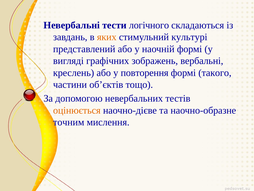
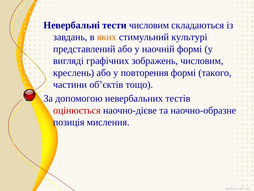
тести логічного: логічного -> числовим (149, 25)
зображень вербальні: вербальні -> числовим (202, 61)
оцінюється colour: orange -> red (77, 110)
точним: точним -> позиція (69, 122)
